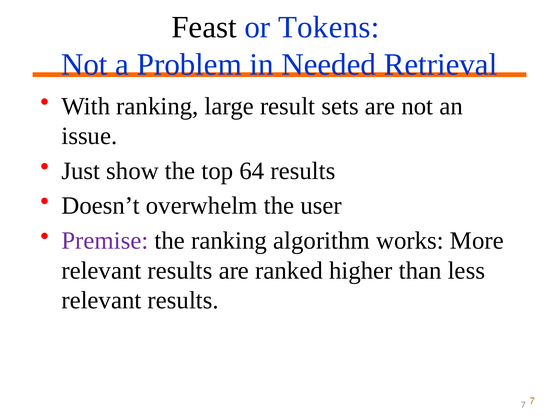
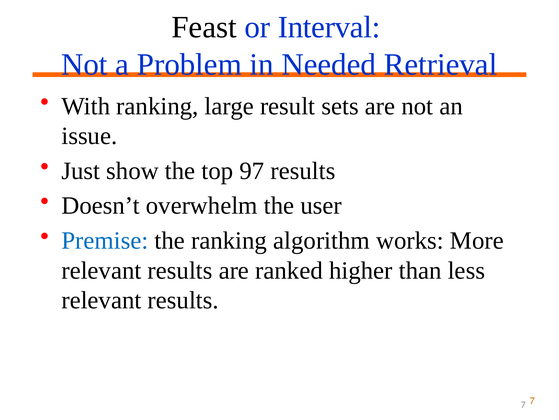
Tokens: Tokens -> Interval (329, 27)
64: 64 -> 97 (252, 171)
Premise colour: purple -> blue (105, 240)
